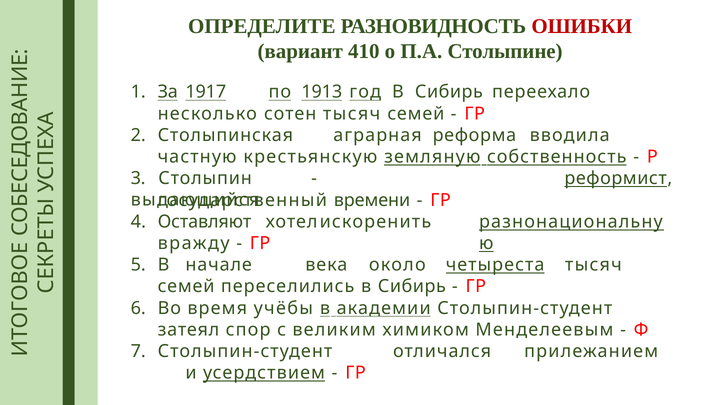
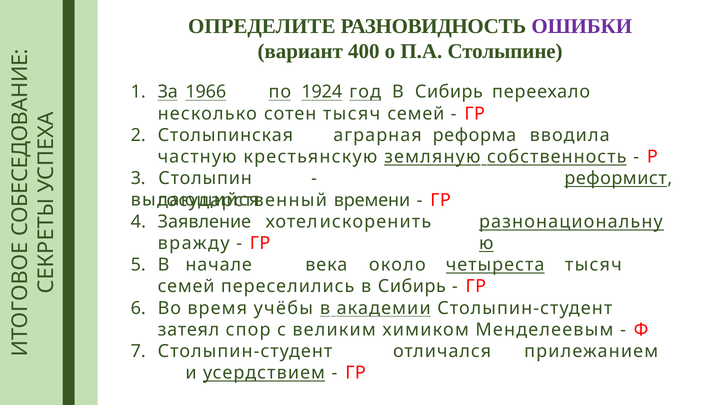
ОШИБКИ colour: red -> purple (582, 26)
410: 410 -> 400 (364, 51)
1917: 1917 -> 1966 (206, 92)
1913: 1913 -> 1924 (322, 92)
Оставляют: Оставляют -> Заявление (204, 222)
